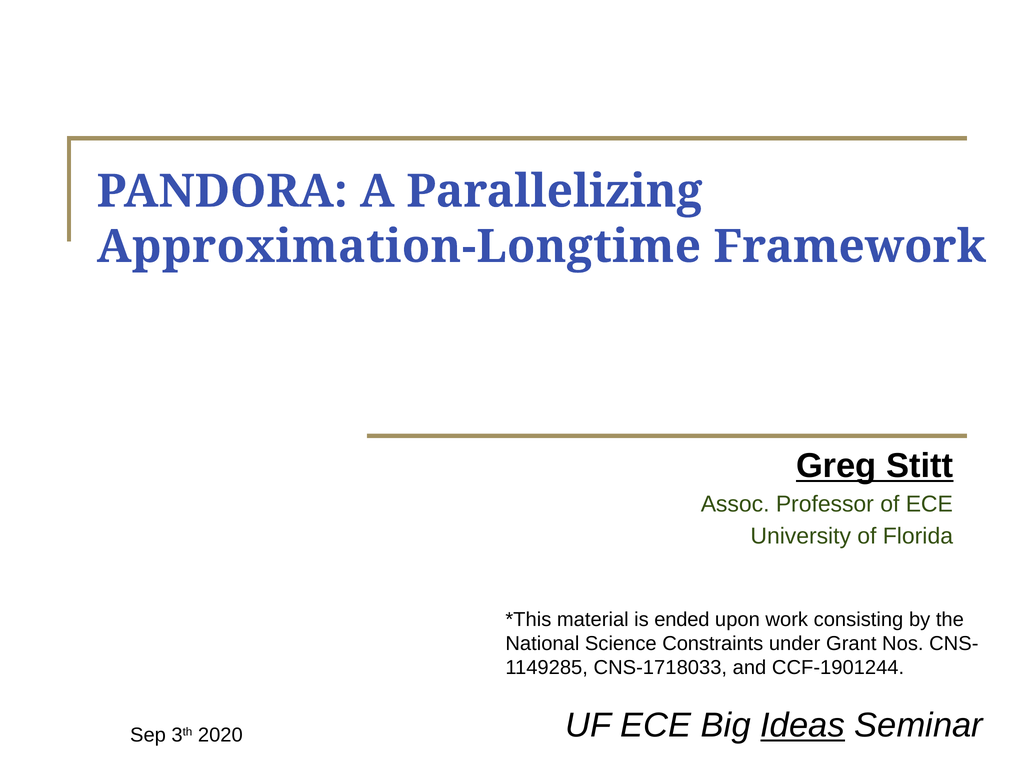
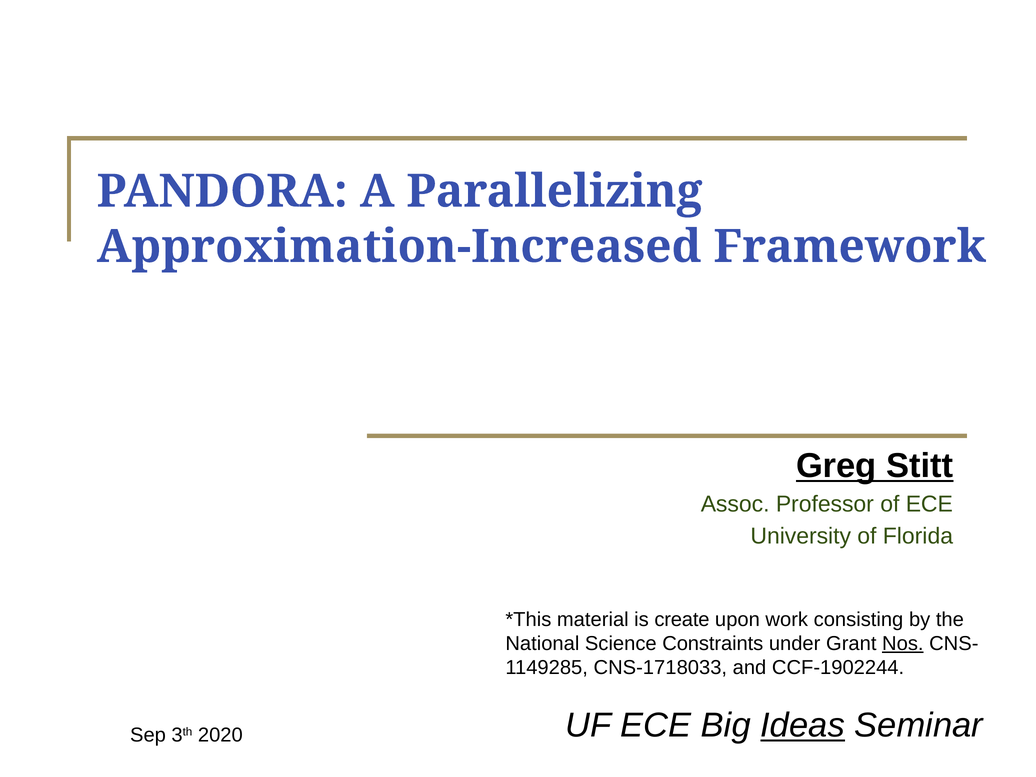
Approximation-Longtime: Approximation-Longtime -> Approximation-Increased (399, 247)
ended: ended -> create (682, 619)
Nos underline: none -> present (903, 644)
CCF-1901244: CCF-1901244 -> CCF-1902244 (838, 668)
